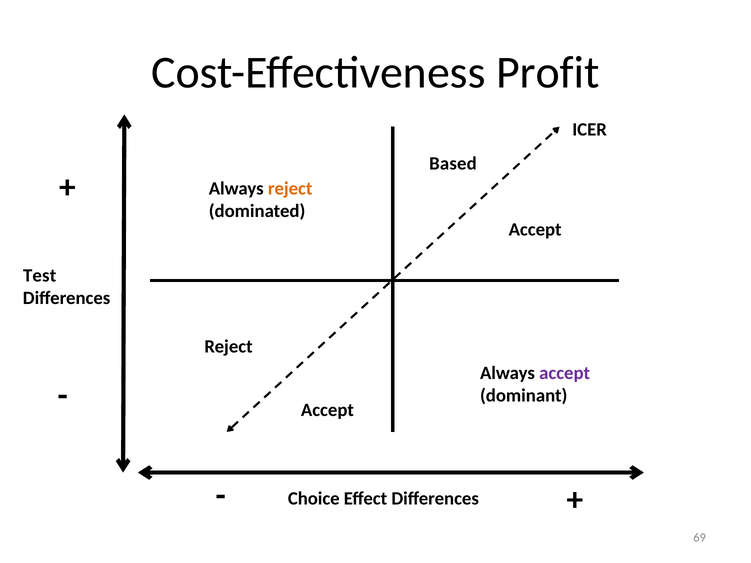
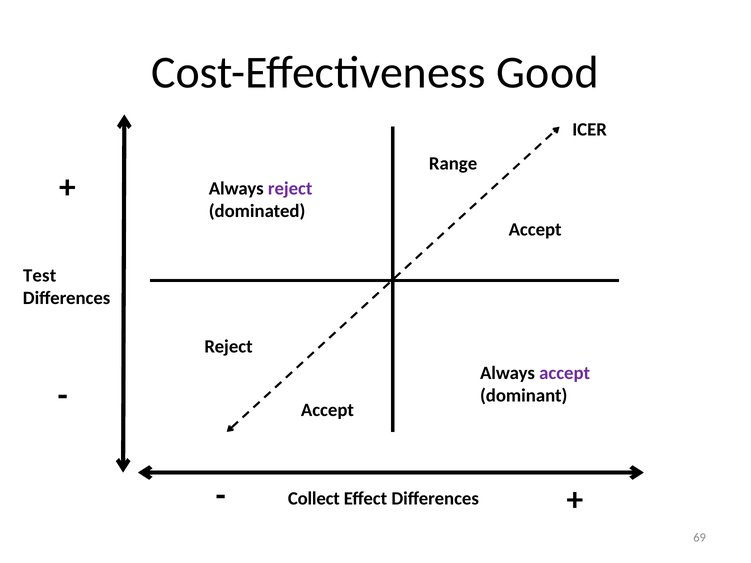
Profit: Profit -> Good (547, 73)
Based: Based -> Range (453, 163)
reject colour: orange -> purple (290, 189)
Choice: Choice -> Collect (314, 499)
